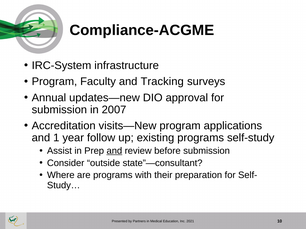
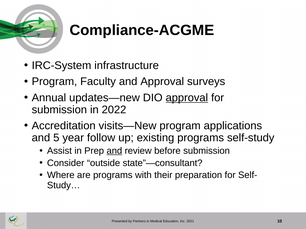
and Tracking: Tracking -> Approval (162, 82)
approval underline: none -> present (187, 98)
2007: 2007 -> 2022 (114, 110)
1: 1 -> 5 (56, 138)
